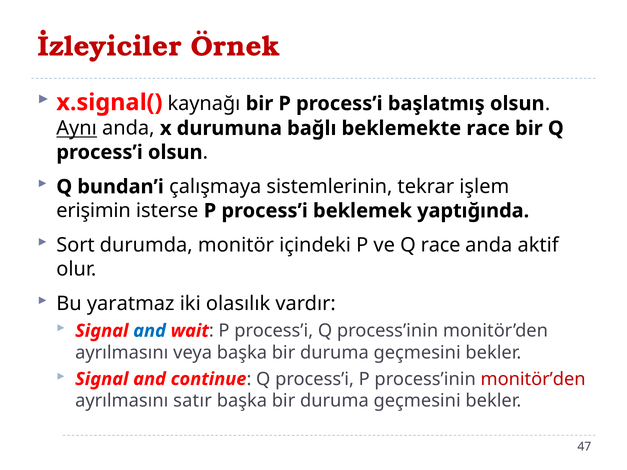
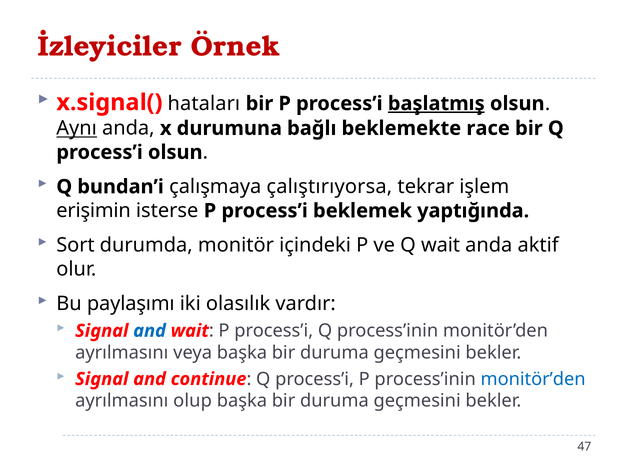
kaynağı: kaynağı -> hataları (204, 104)
başlatmış underline: none -> present (436, 104)
sistemlerinin: sistemlerinin -> çalıştırıyorsa (329, 187)
Q race: race -> wait (441, 245)
yaratmaz: yaratmaz -> paylaşımı (131, 304)
monitör’den colour: red -> blue (533, 379)
satır: satır -> olup (193, 401)
